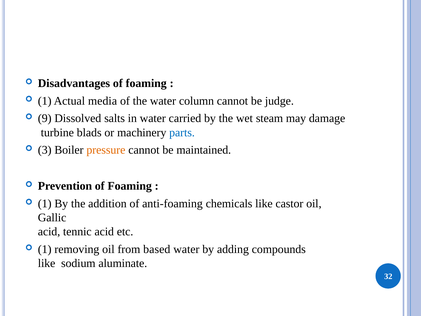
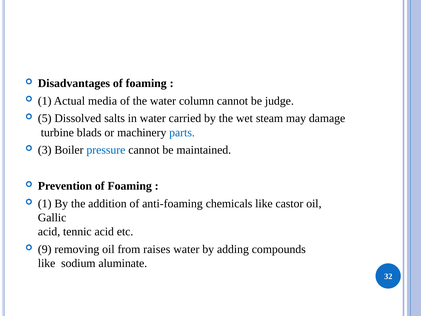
9: 9 -> 5 (45, 118)
pressure colour: orange -> blue (106, 150)
1: 1 -> 9 (45, 249)
based: based -> raises (157, 249)
